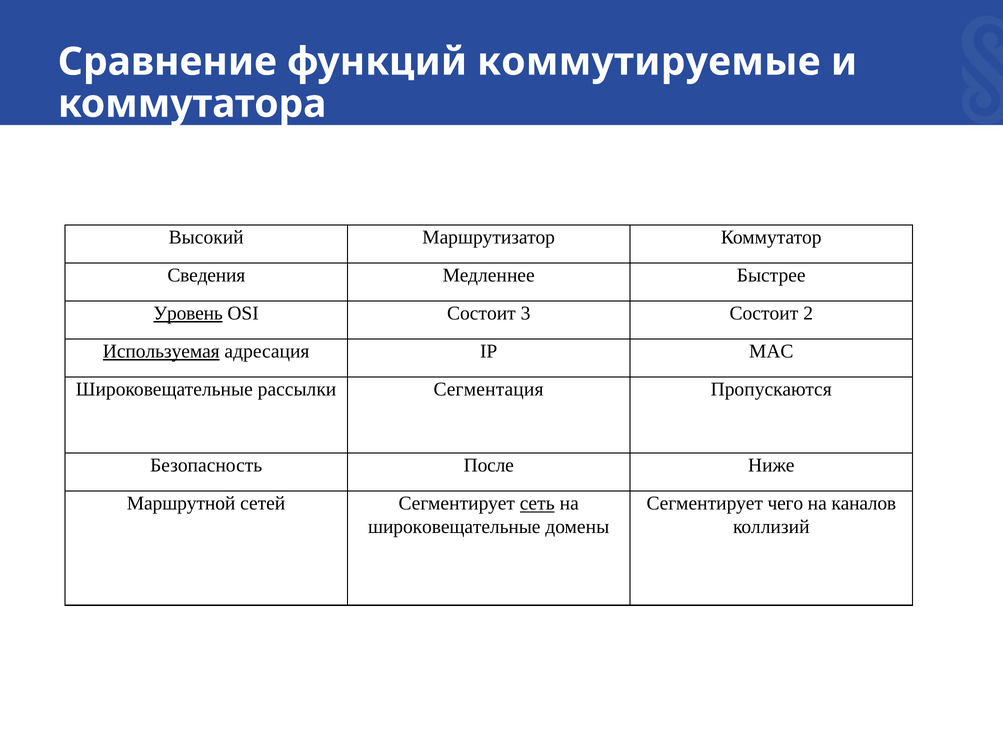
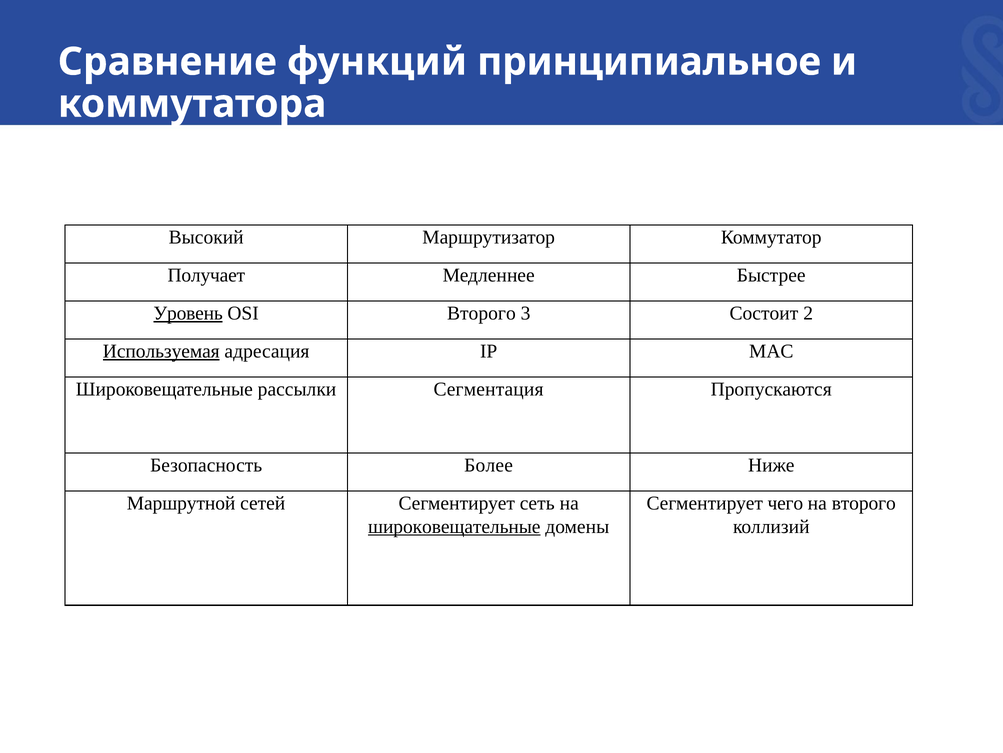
коммутируемые: коммутируемые -> принципиальное (649, 62)
Сведения: Сведения -> Получает (206, 275)
OSI Состоит: Состоит -> Второго (481, 313)
После: После -> Более (489, 465)
сеть underline: present -> none (537, 503)
на каналов: каналов -> второго (864, 503)
широковещательные underline: none -> present (454, 526)
